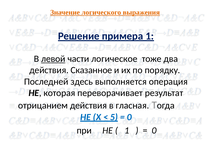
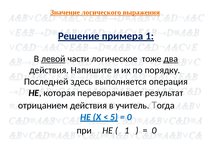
два underline: none -> present (171, 59)
Сказанное: Сказанное -> Напишите (91, 70)
гласная: гласная -> учитель (132, 105)
